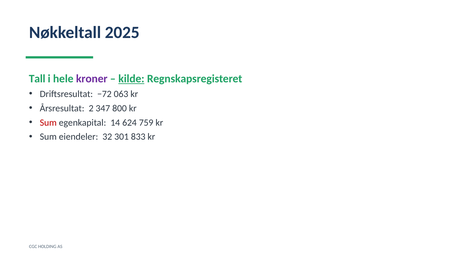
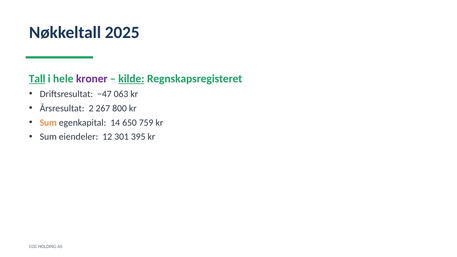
Tall underline: none -> present (37, 79)
−72: −72 -> −47 (104, 94)
347: 347 -> 267 (103, 108)
Sum colour: red -> orange (48, 123)
624: 624 -> 650 (129, 123)
32: 32 -> 12 (107, 137)
833: 833 -> 395 (138, 137)
